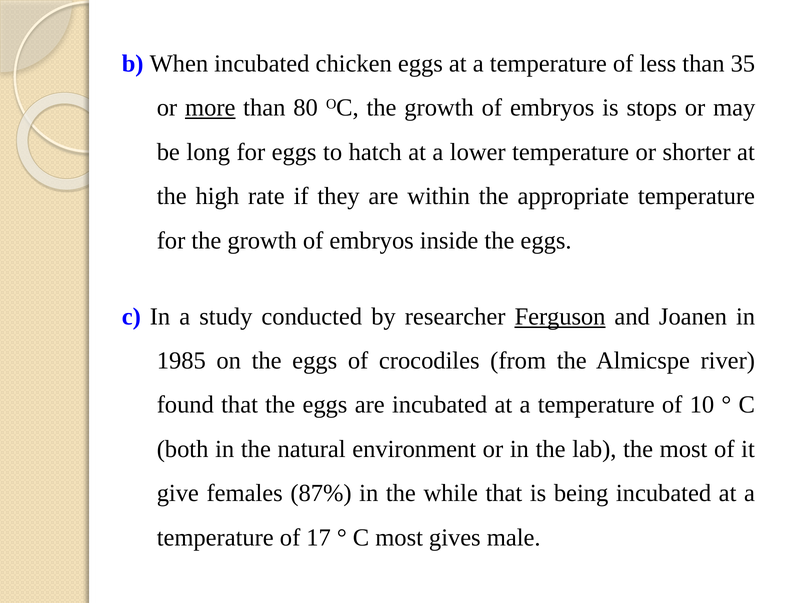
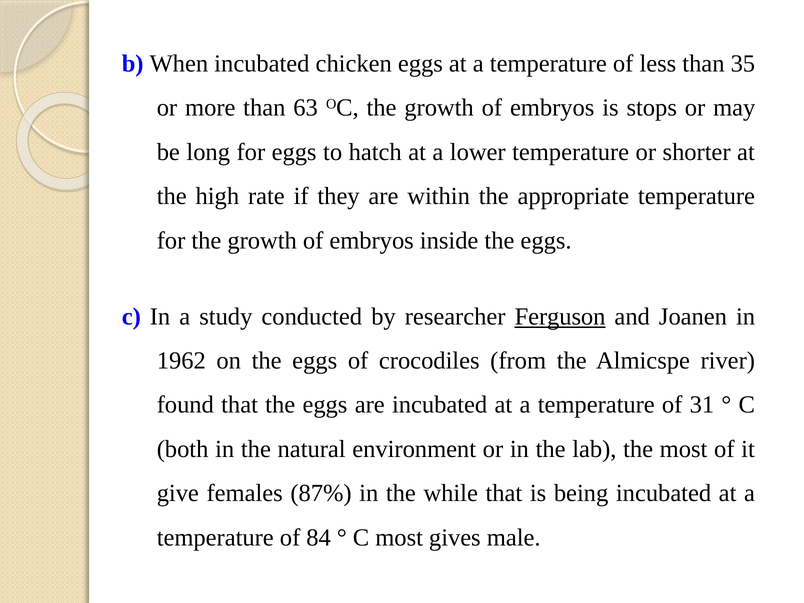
more underline: present -> none (210, 108)
80: 80 -> 63 (306, 108)
1985: 1985 -> 1962 (181, 361)
10: 10 -> 31 (702, 405)
17: 17 -> 84 (319, 537)
